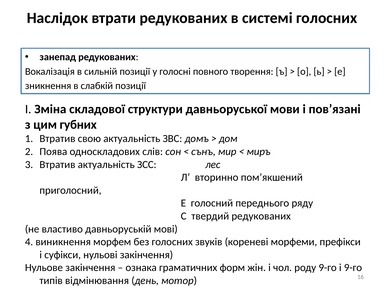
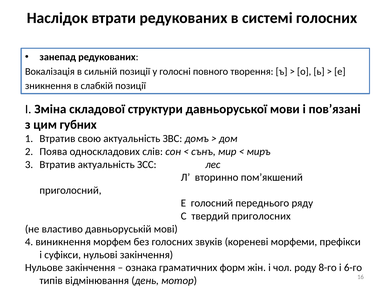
твердий редукованих: редукованих -> приголосних (261, 216)
роду 9-го: 9-го -> 8-го (328, 268)
і 9-го: 9-го -> 6-го (353, 268)
